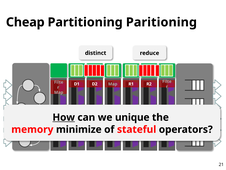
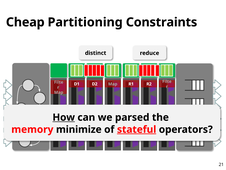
Paritioning: Paritioning -> Constraints (162, 22)
unique: unique -> parsed (132, 117)
stateful underline: none -> present (137, 129)
